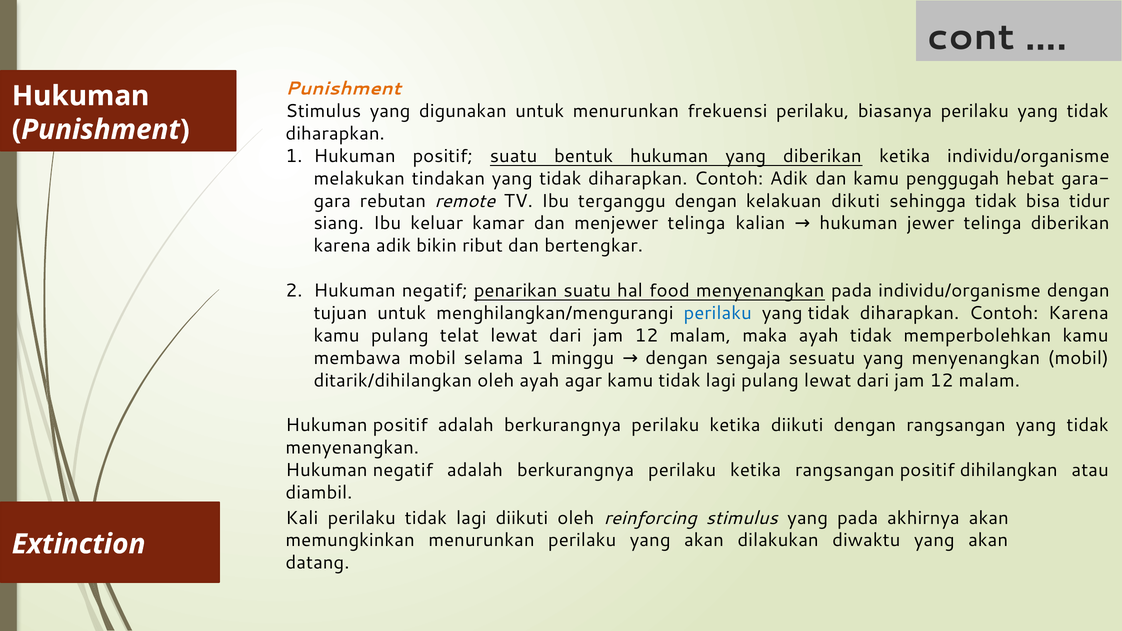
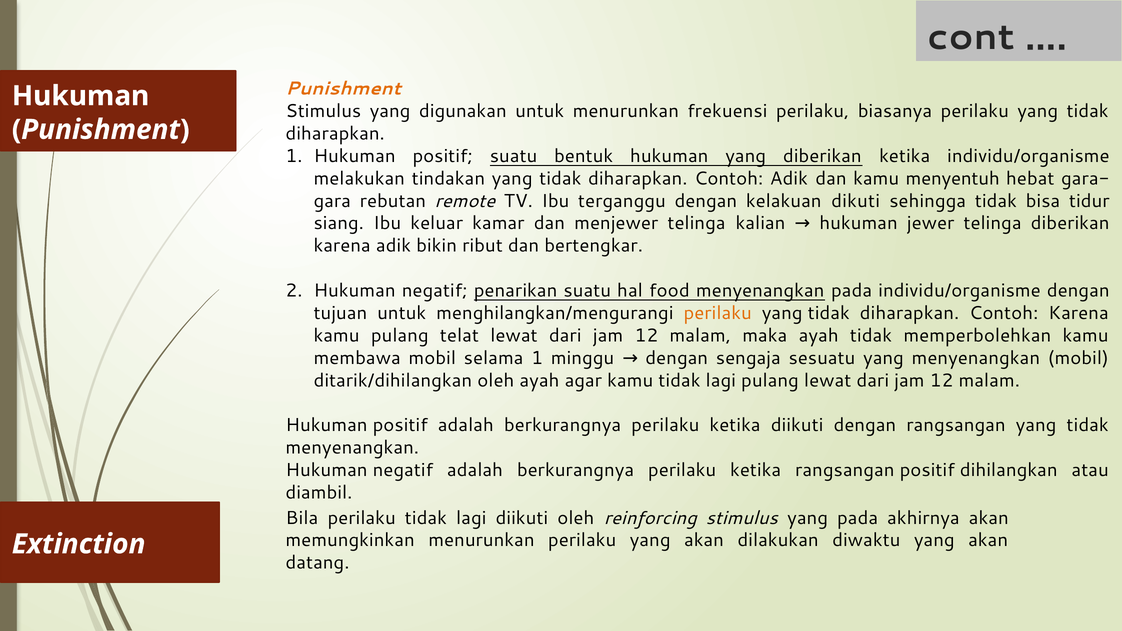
penggugah: penggugah -> menyentuh (953, 178)
perilaku colour: blue -> orange (718, 313)
Kali: Kali -> Bila (302, 518)
